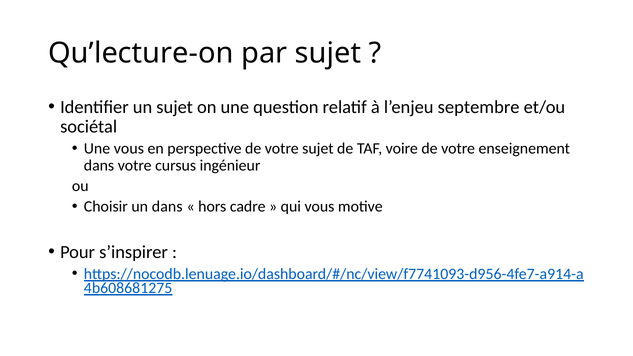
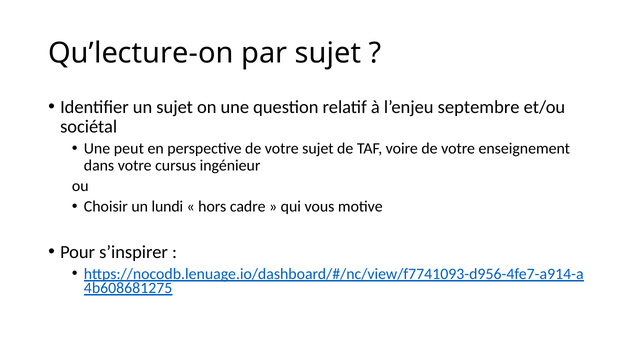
Une vous: vous -> peut (129, 149)
un dans: dans -> lundi (167, 207)
